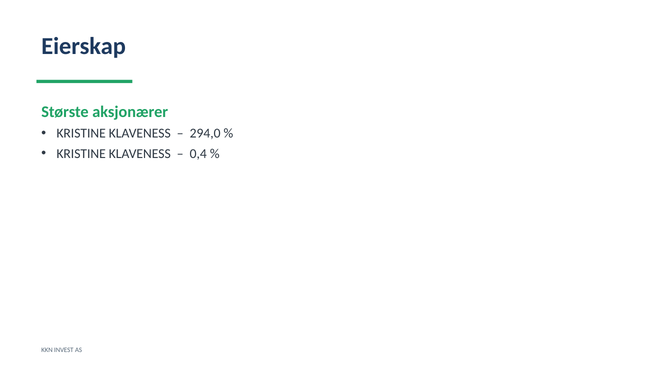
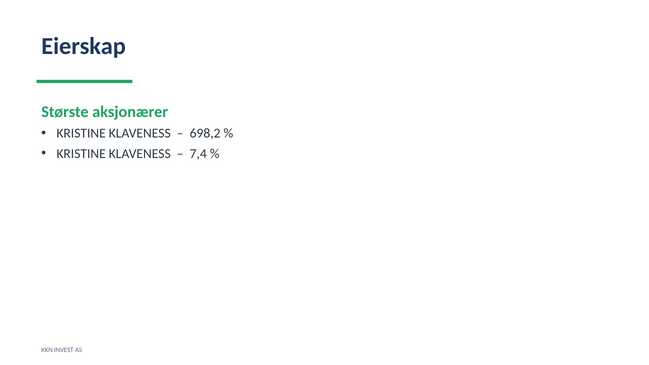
294,0: 294,0 -> 698,2 (205, 133)
0,4: 0,4 -> 7,4 (198, 154)
